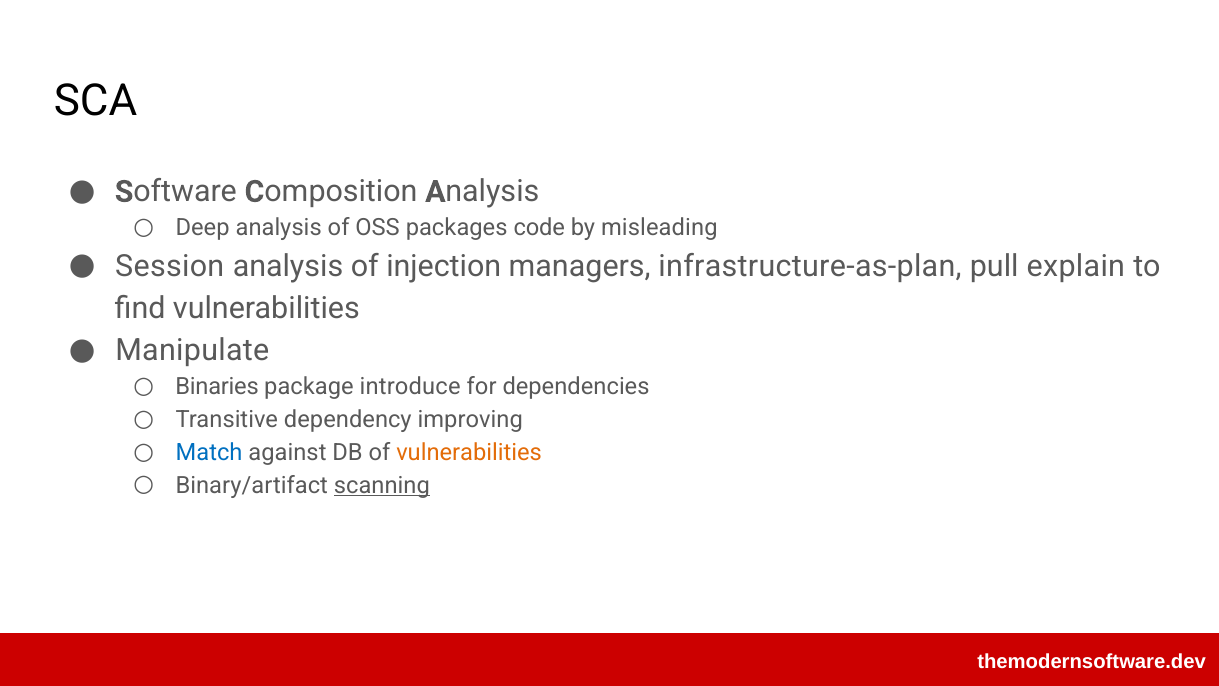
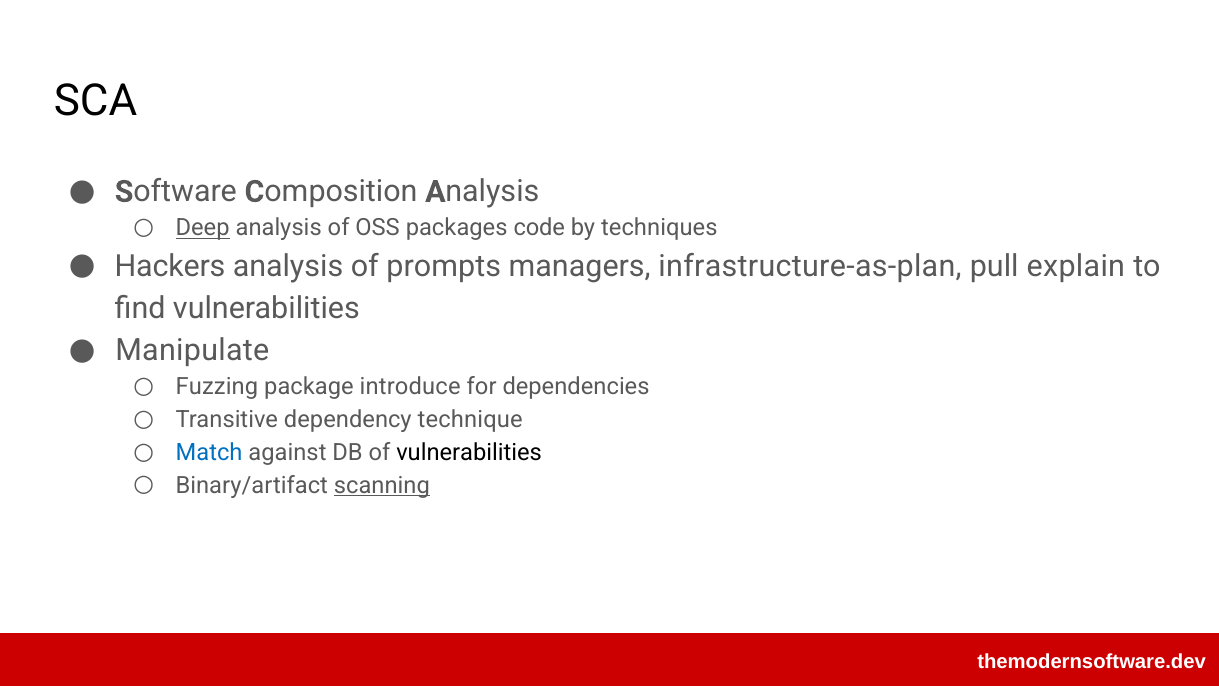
Deep underline: none -> present (203, 228)
misleading: misleading -> techniques (659, 228)
Session: Session -> Hackers (170, 267)
injection: injection -> prompts (444, 267)
Binaries: Binaries -> Fuzzing (217, 387)
improving: improving -> technique (470, 420)
vulnerabilities colour: orange -> black (469, 453)
